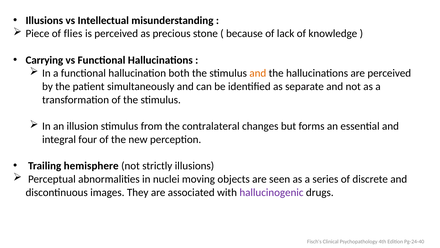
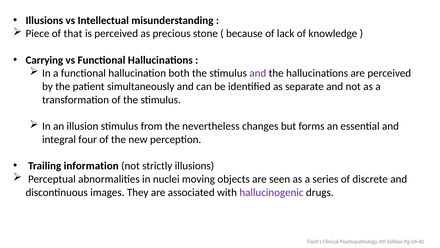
flies: flies -> that (73, 34)
and colour: orange -> purple (258, 73)
contralateral: contralateral -> nevertheless (211, 126)
hemisphere: hemisphere -> information (91, 166)
